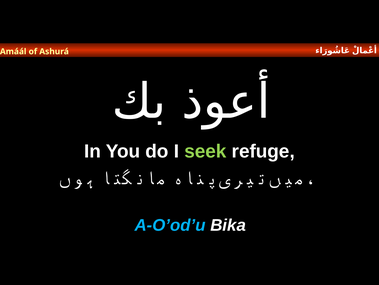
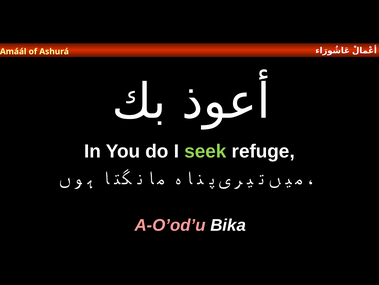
A-O’od’u colour: light blue -> pink (170, 225)
